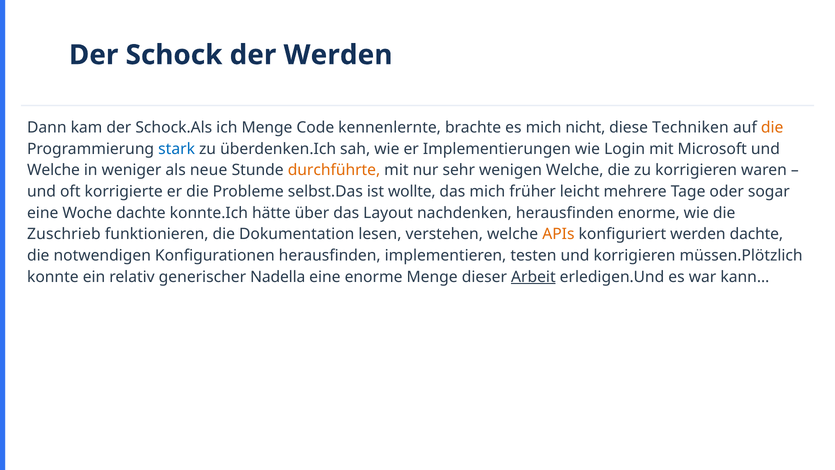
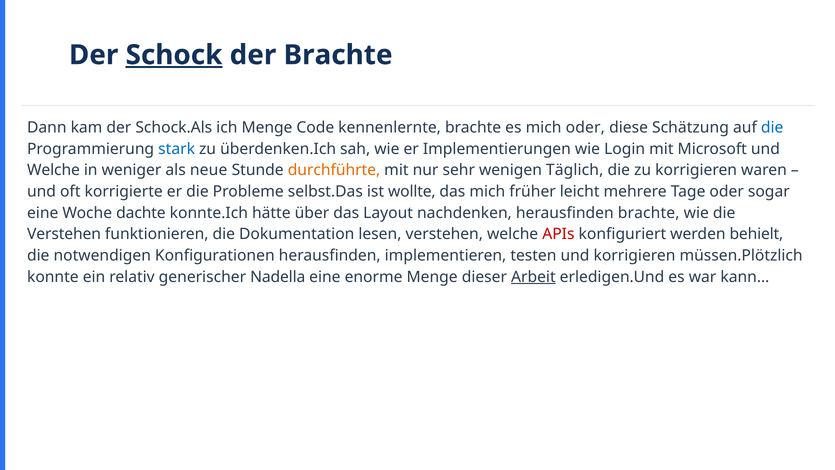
Schock underline: none -> present (174, 55)
der Werden: Werden -> Brachte (338, 55)
mich nicht: nicht -> oder (585, 128)
Techniken: Techniken -> Schätzung (690, 128)
die colour: orange -> blue (772, 128)
wenigen Welche: Welche -> Täglich (575, 170)
herausfinden enorme: enorme -> brachte (649, 213)
Zuschrieb: Zuschrieb -> Verstehen (64, 234)
APIs colour: orange -> red (558, 234)
werden dachte: dachte -> behielt (756, 234)
